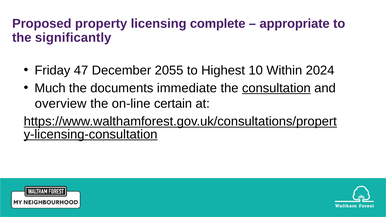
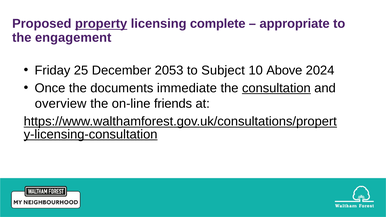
property underline: none -> present (101, 24)
significantly: significantly -> engagement (73, 38)
47: 47 -> 25 (81, 70)
2055: 2055 -> 2053 (169, 70)
Highest: Highest -> Subject (223, 70)
Within: Within -> Above (284, 70)
Much: Much -> Once (50, 88)
certain: certain -> friends (173, 104)
